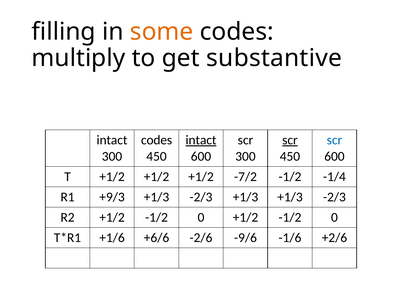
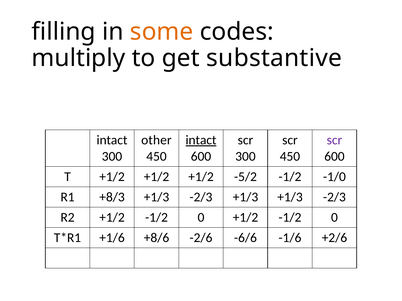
codes: codes -> other (156, 140)
scr underline: present -> none (290, 140)
scr colour: blue -> purple (334, 140)
-7/2: -7/2 -> -5/2 (245, 177)
-1/4: -1/4 -> -1/0 (334, 177)
+9/3: +9/3 -> +8/3 (112, 197)
+6/6: +6/6 -> +8/6 (157, 238)
-9/6: -9/6 -> -6/6 (245, 238)
